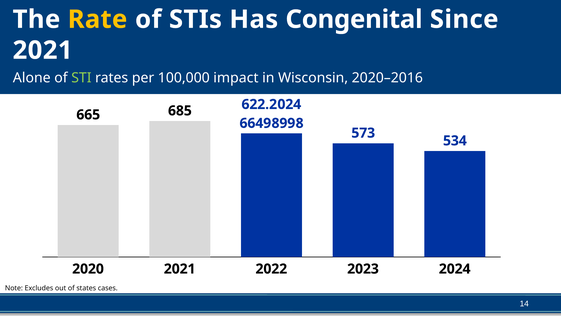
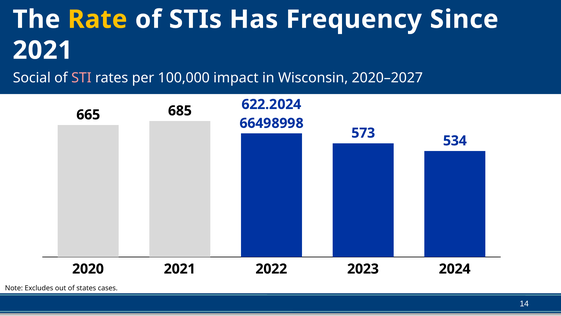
Congenital: Congenital -> Frequency (354, 19)
Alone: Alone -> Social (32, 78)
STI colour: light green -> pink (81, 78)
2020–2016: 2020–2016 -> 2020–2027 (387, 78)
